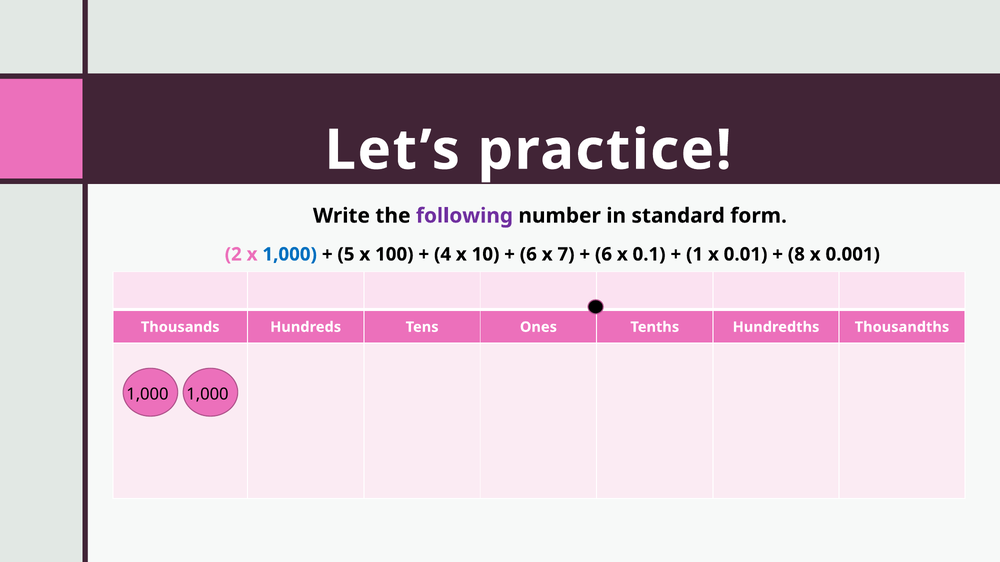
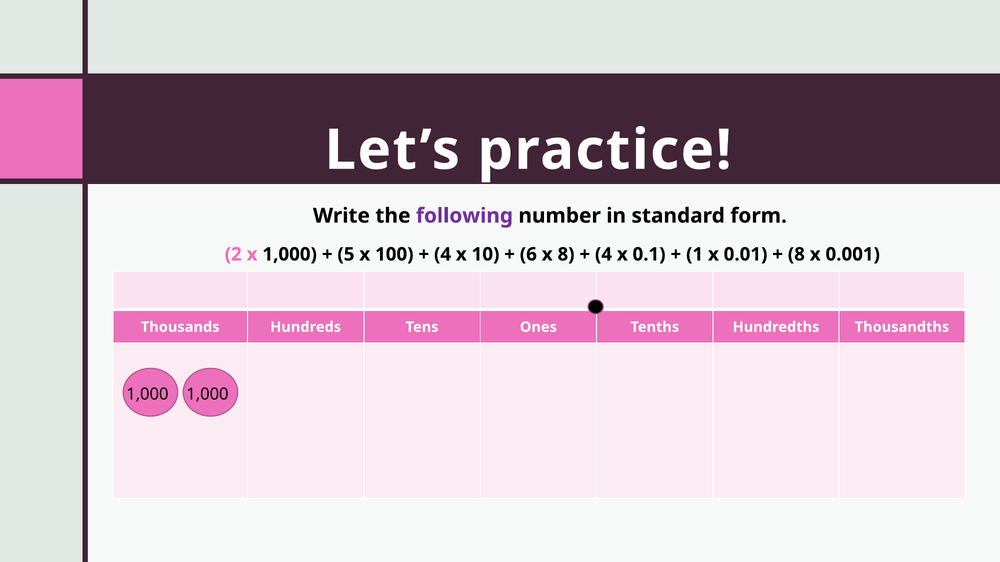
1,000 colour: blue -> black (290, 255)
x 7: 7 -> 8 (566, 255)
6: 6 -> 4 (604, 255)
